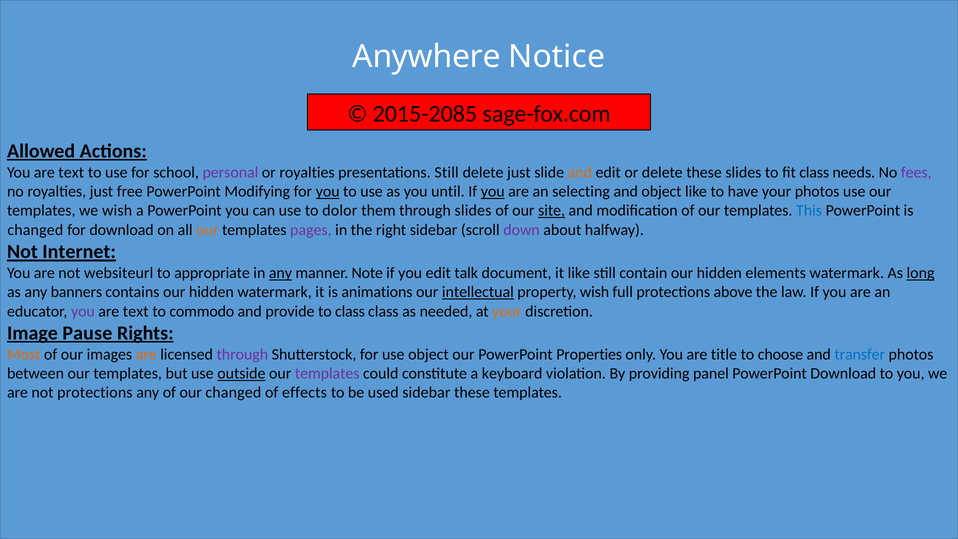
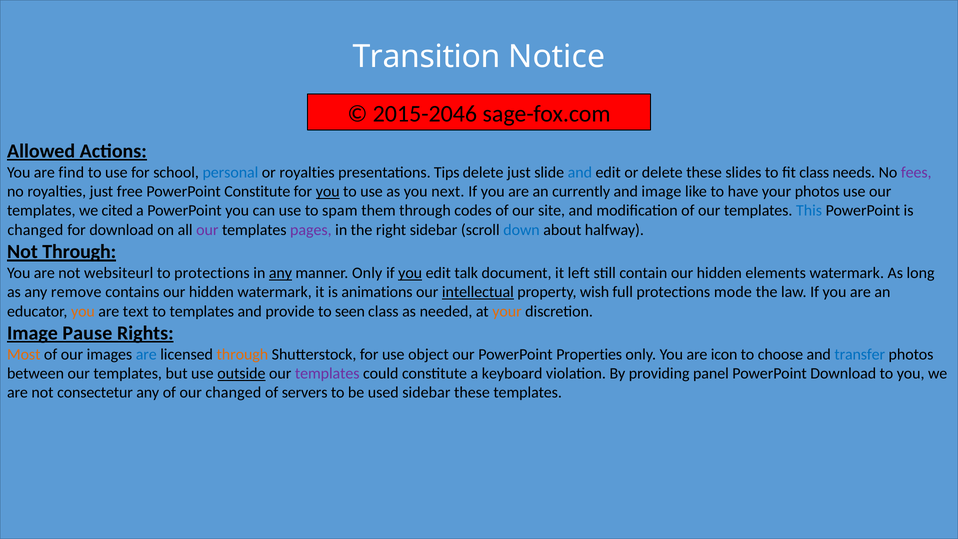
Anywhere: Anywhere -> Transition (427, 57)
2015-2085: 2015-2085 -> 2015-2046 (425, 114)
text: text -> find (71, 172)
personal colour: purple -> blue (230, 172)
presentations Still: Still -> Tips (447, 172)
and colour: orange -> blue (580, 172)
PowerPoint Modifying: Modifying -> Constitute (257, 192)
until: until -> next (448, 192)
you underline: present -> none (493, 192)
selecting: selecting -> currently (581, 192)
and object: object -> image (661, 192)
we wish: wish -> cited (117, 211)
dolor: dolor -> spam (340, 211)
through slides: slides -> codes (473, 211)
site underline: present -> none (552, 211)
our colour: orange -> purple (207, 230)
down colour: purple -> blue (522, 230)
Not Internet: Internet -> Through (79, 252)
to appropriate: appropriate -> protections (212, 273)
manner Note: Note -> Only (367, 273)
you underline: none -> present (410, 273)
it like: like -> left (579, 273)
long underline: present -> none (921, 273)
banners: banners -> remove (76, 292)
above: above -> mode (733, 292)
you colour: purple -> orange (83, 311)
to commodo: commodo -> templates (202, 311)
to class: class -> seen (350, 311)
are colour: orange -> blue (146, 354)
through colour: purple -> orange (242, 354)
title: title -> icon (724, 354)
not protections: protections -> consectetur (95, 393)
effects: effects -> servers (305, 393)
